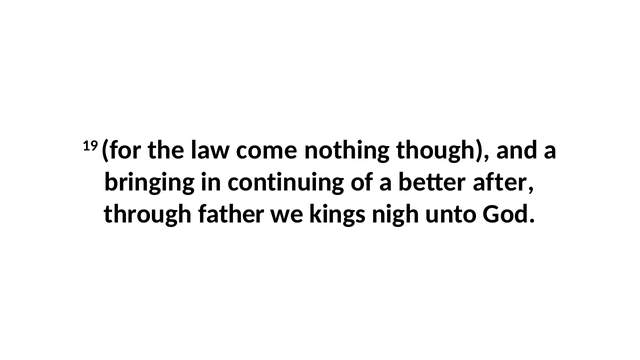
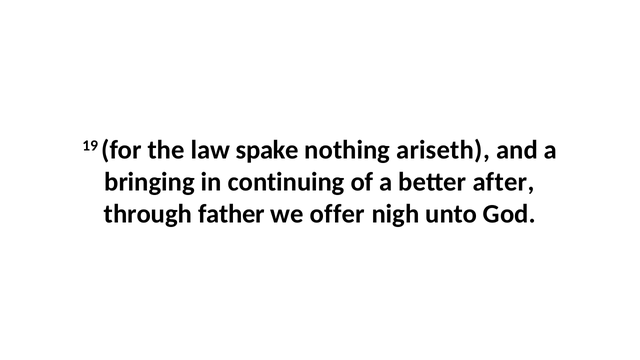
come: come -> spake (267, 150)
though: though -> ariseth (443, 150)
kings: kings -> offer (337, 214)
